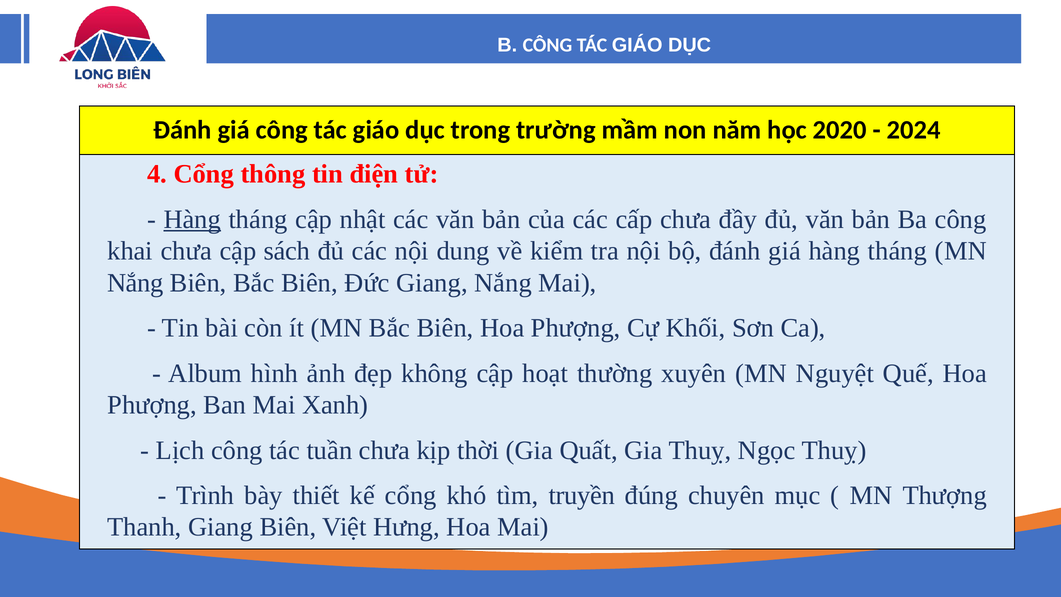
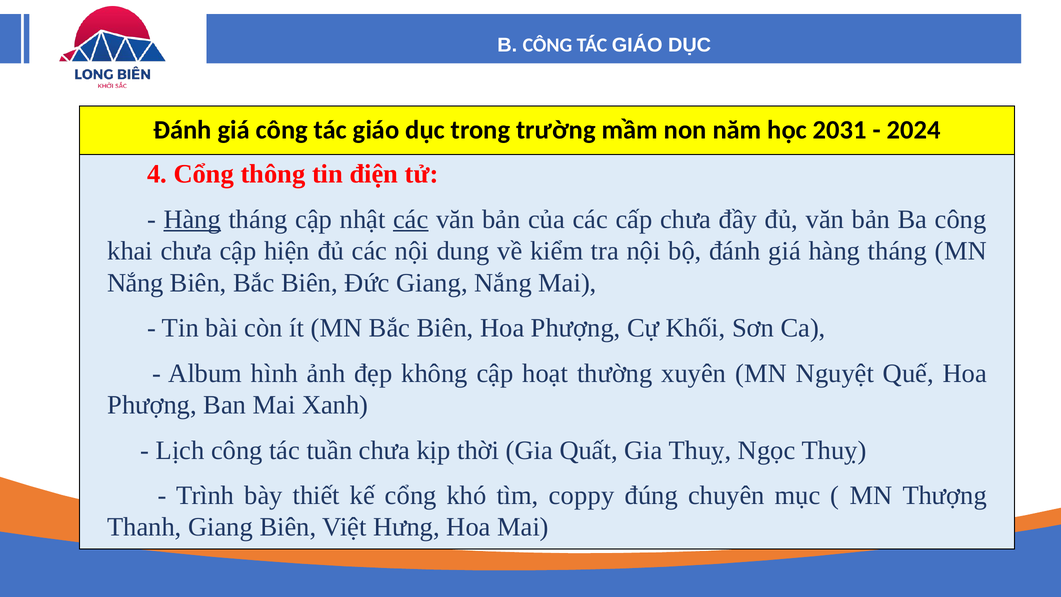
2020: 2020 -> 2031 (840, 130)
các underline: none -> present (411, 219)
sách: sách -> hiện (287, 251)
truyền: truyền -> coppy (582, 495)
